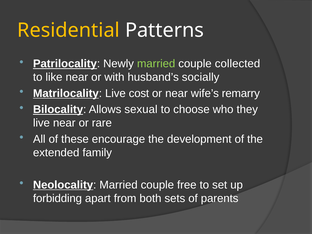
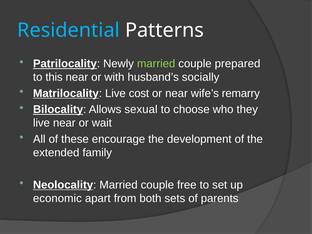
Residential colour: yellow -> light blue (69, 30)
collected: collected -> prepared (238, 64)
like: like -> this (54, 77)
rare: rare -> wait (102, 123)
forbidding: forbidding -> economic (57, 198)
